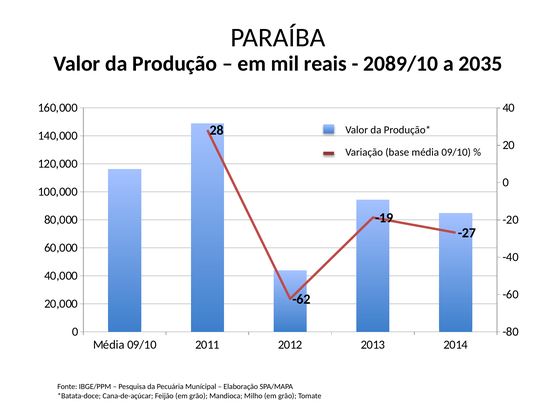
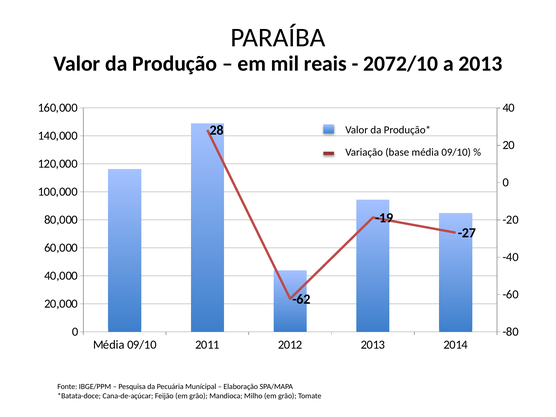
2089/10: 2089/10 -> 2072/10 (401, 64)
a 2035: 2035 -> 2013 (481, 64)
